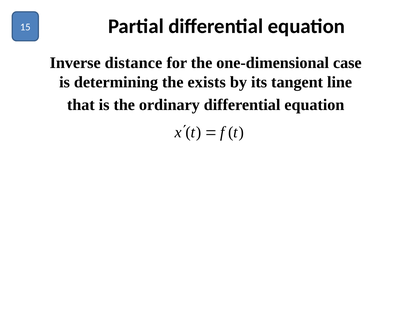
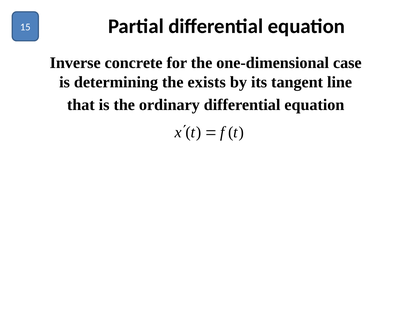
distance: distance -> concrete (134, 63)
